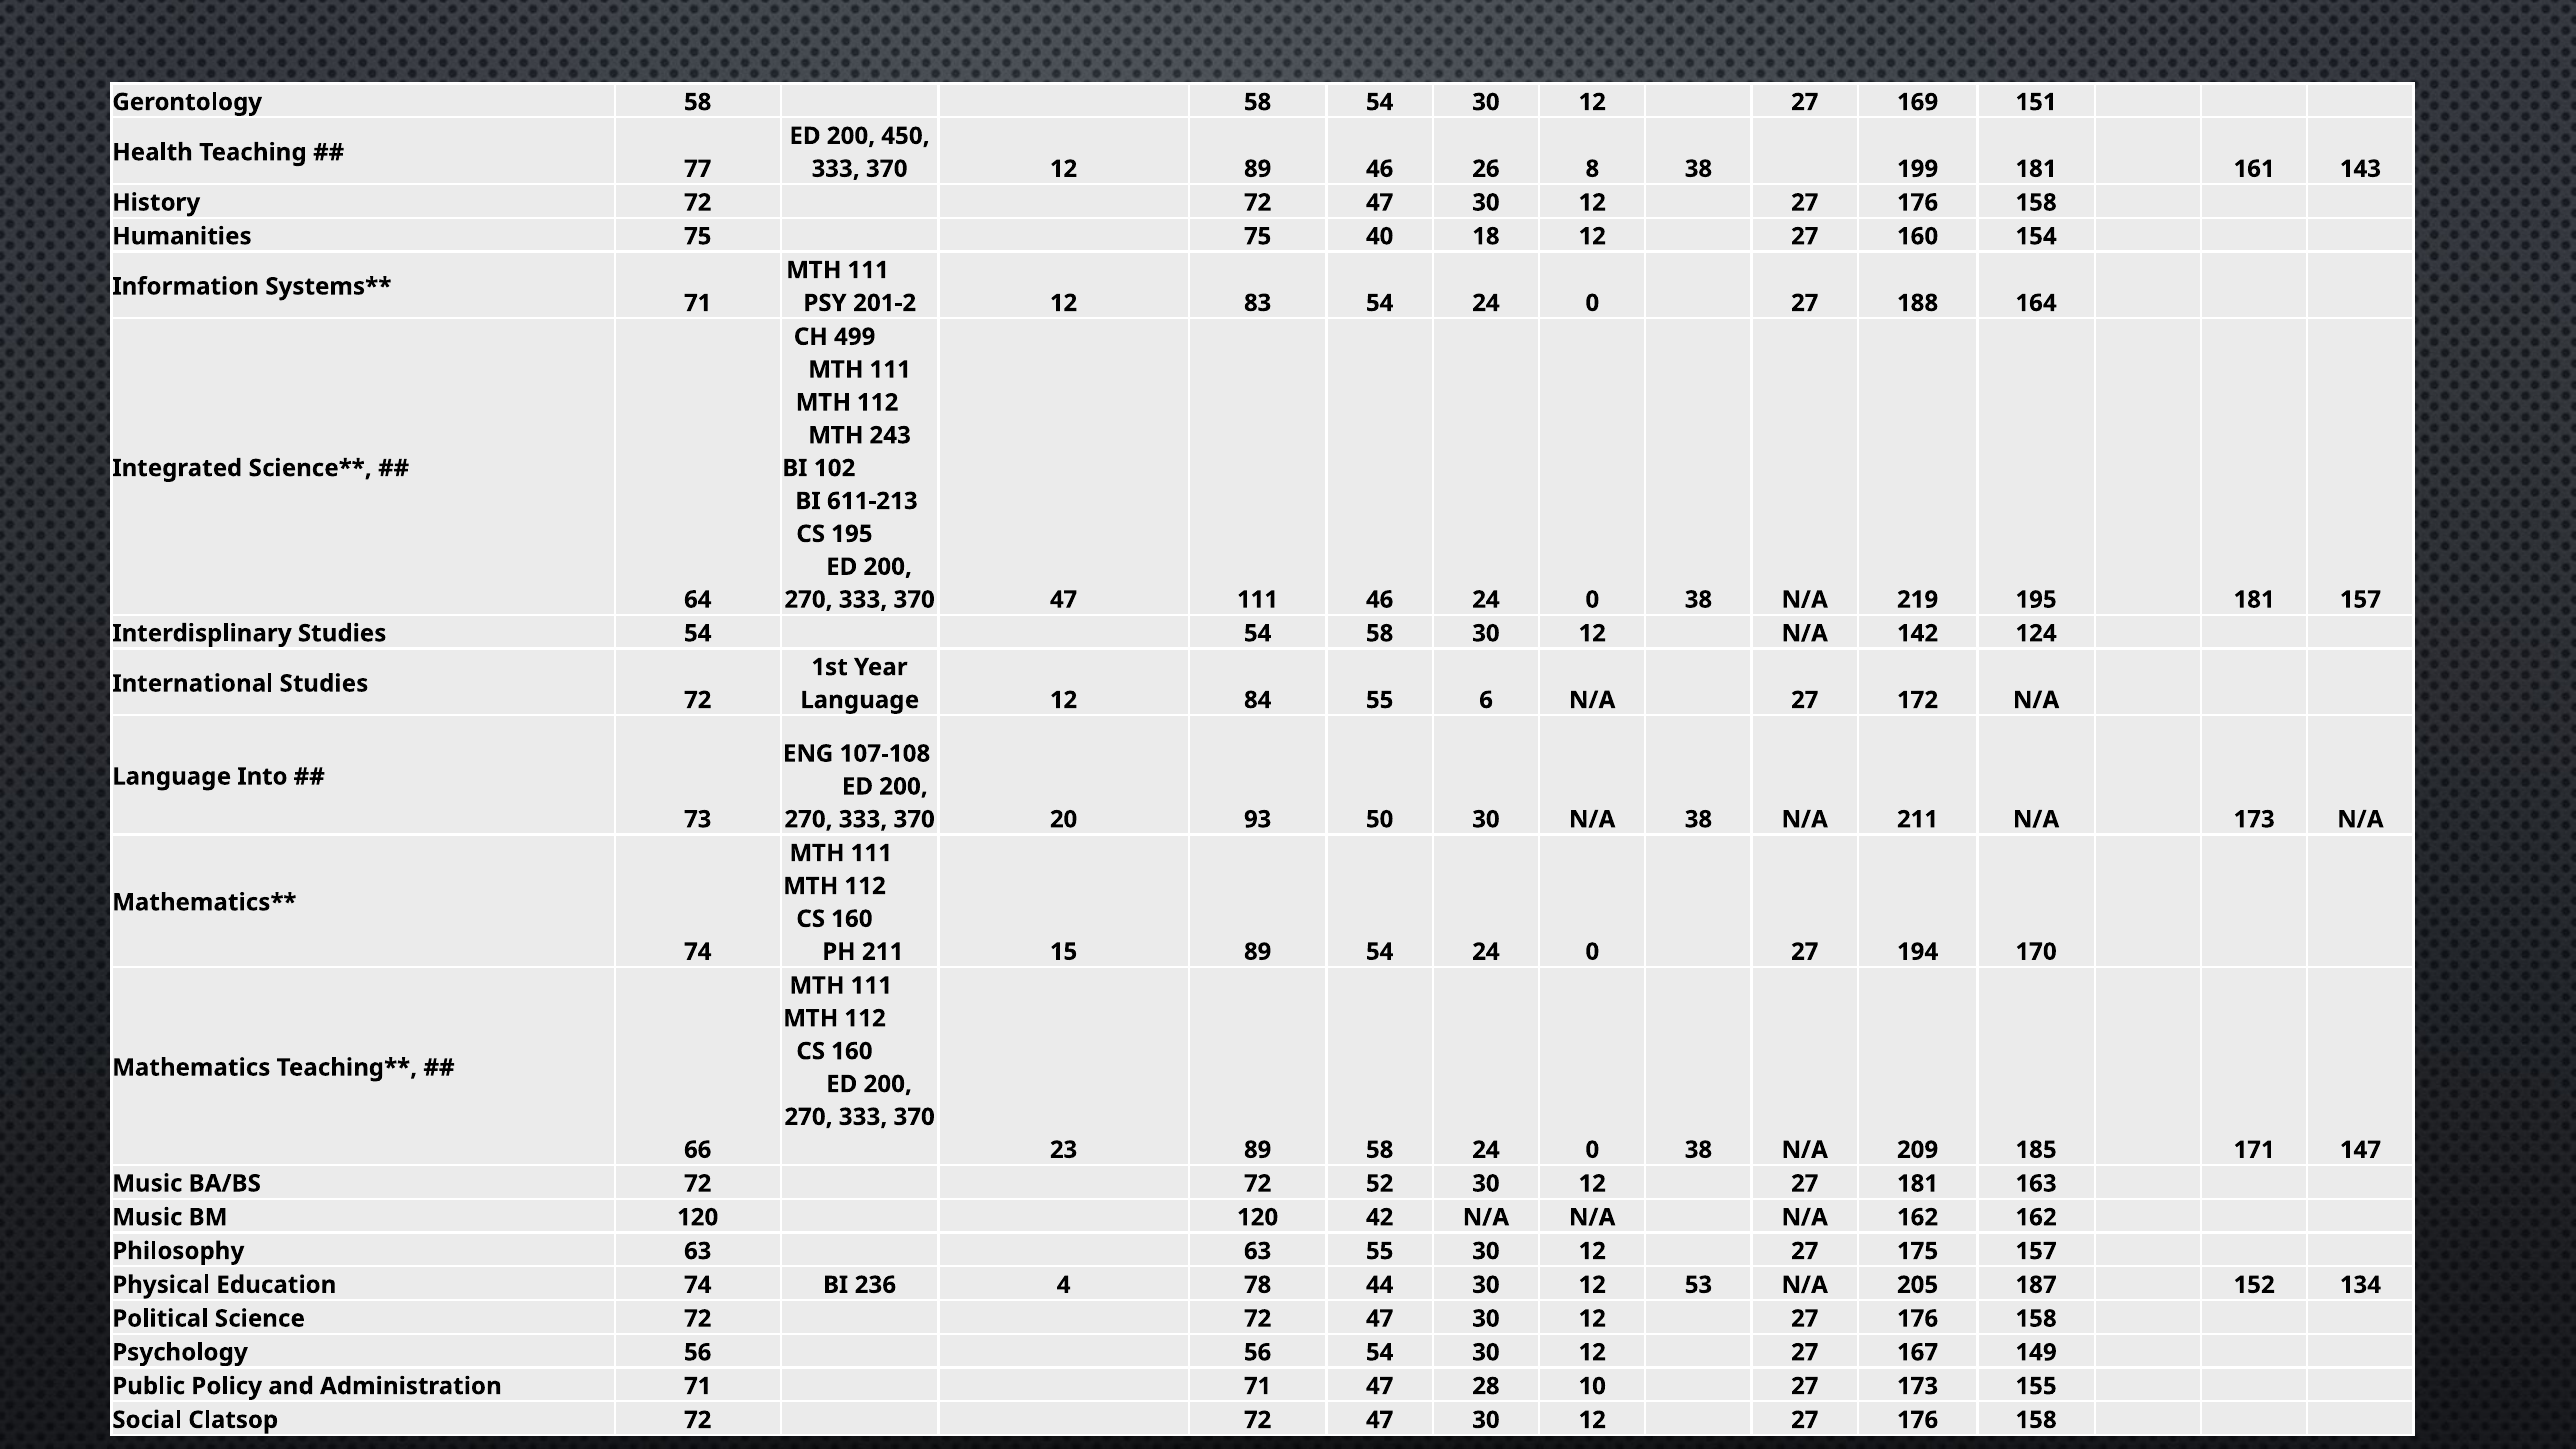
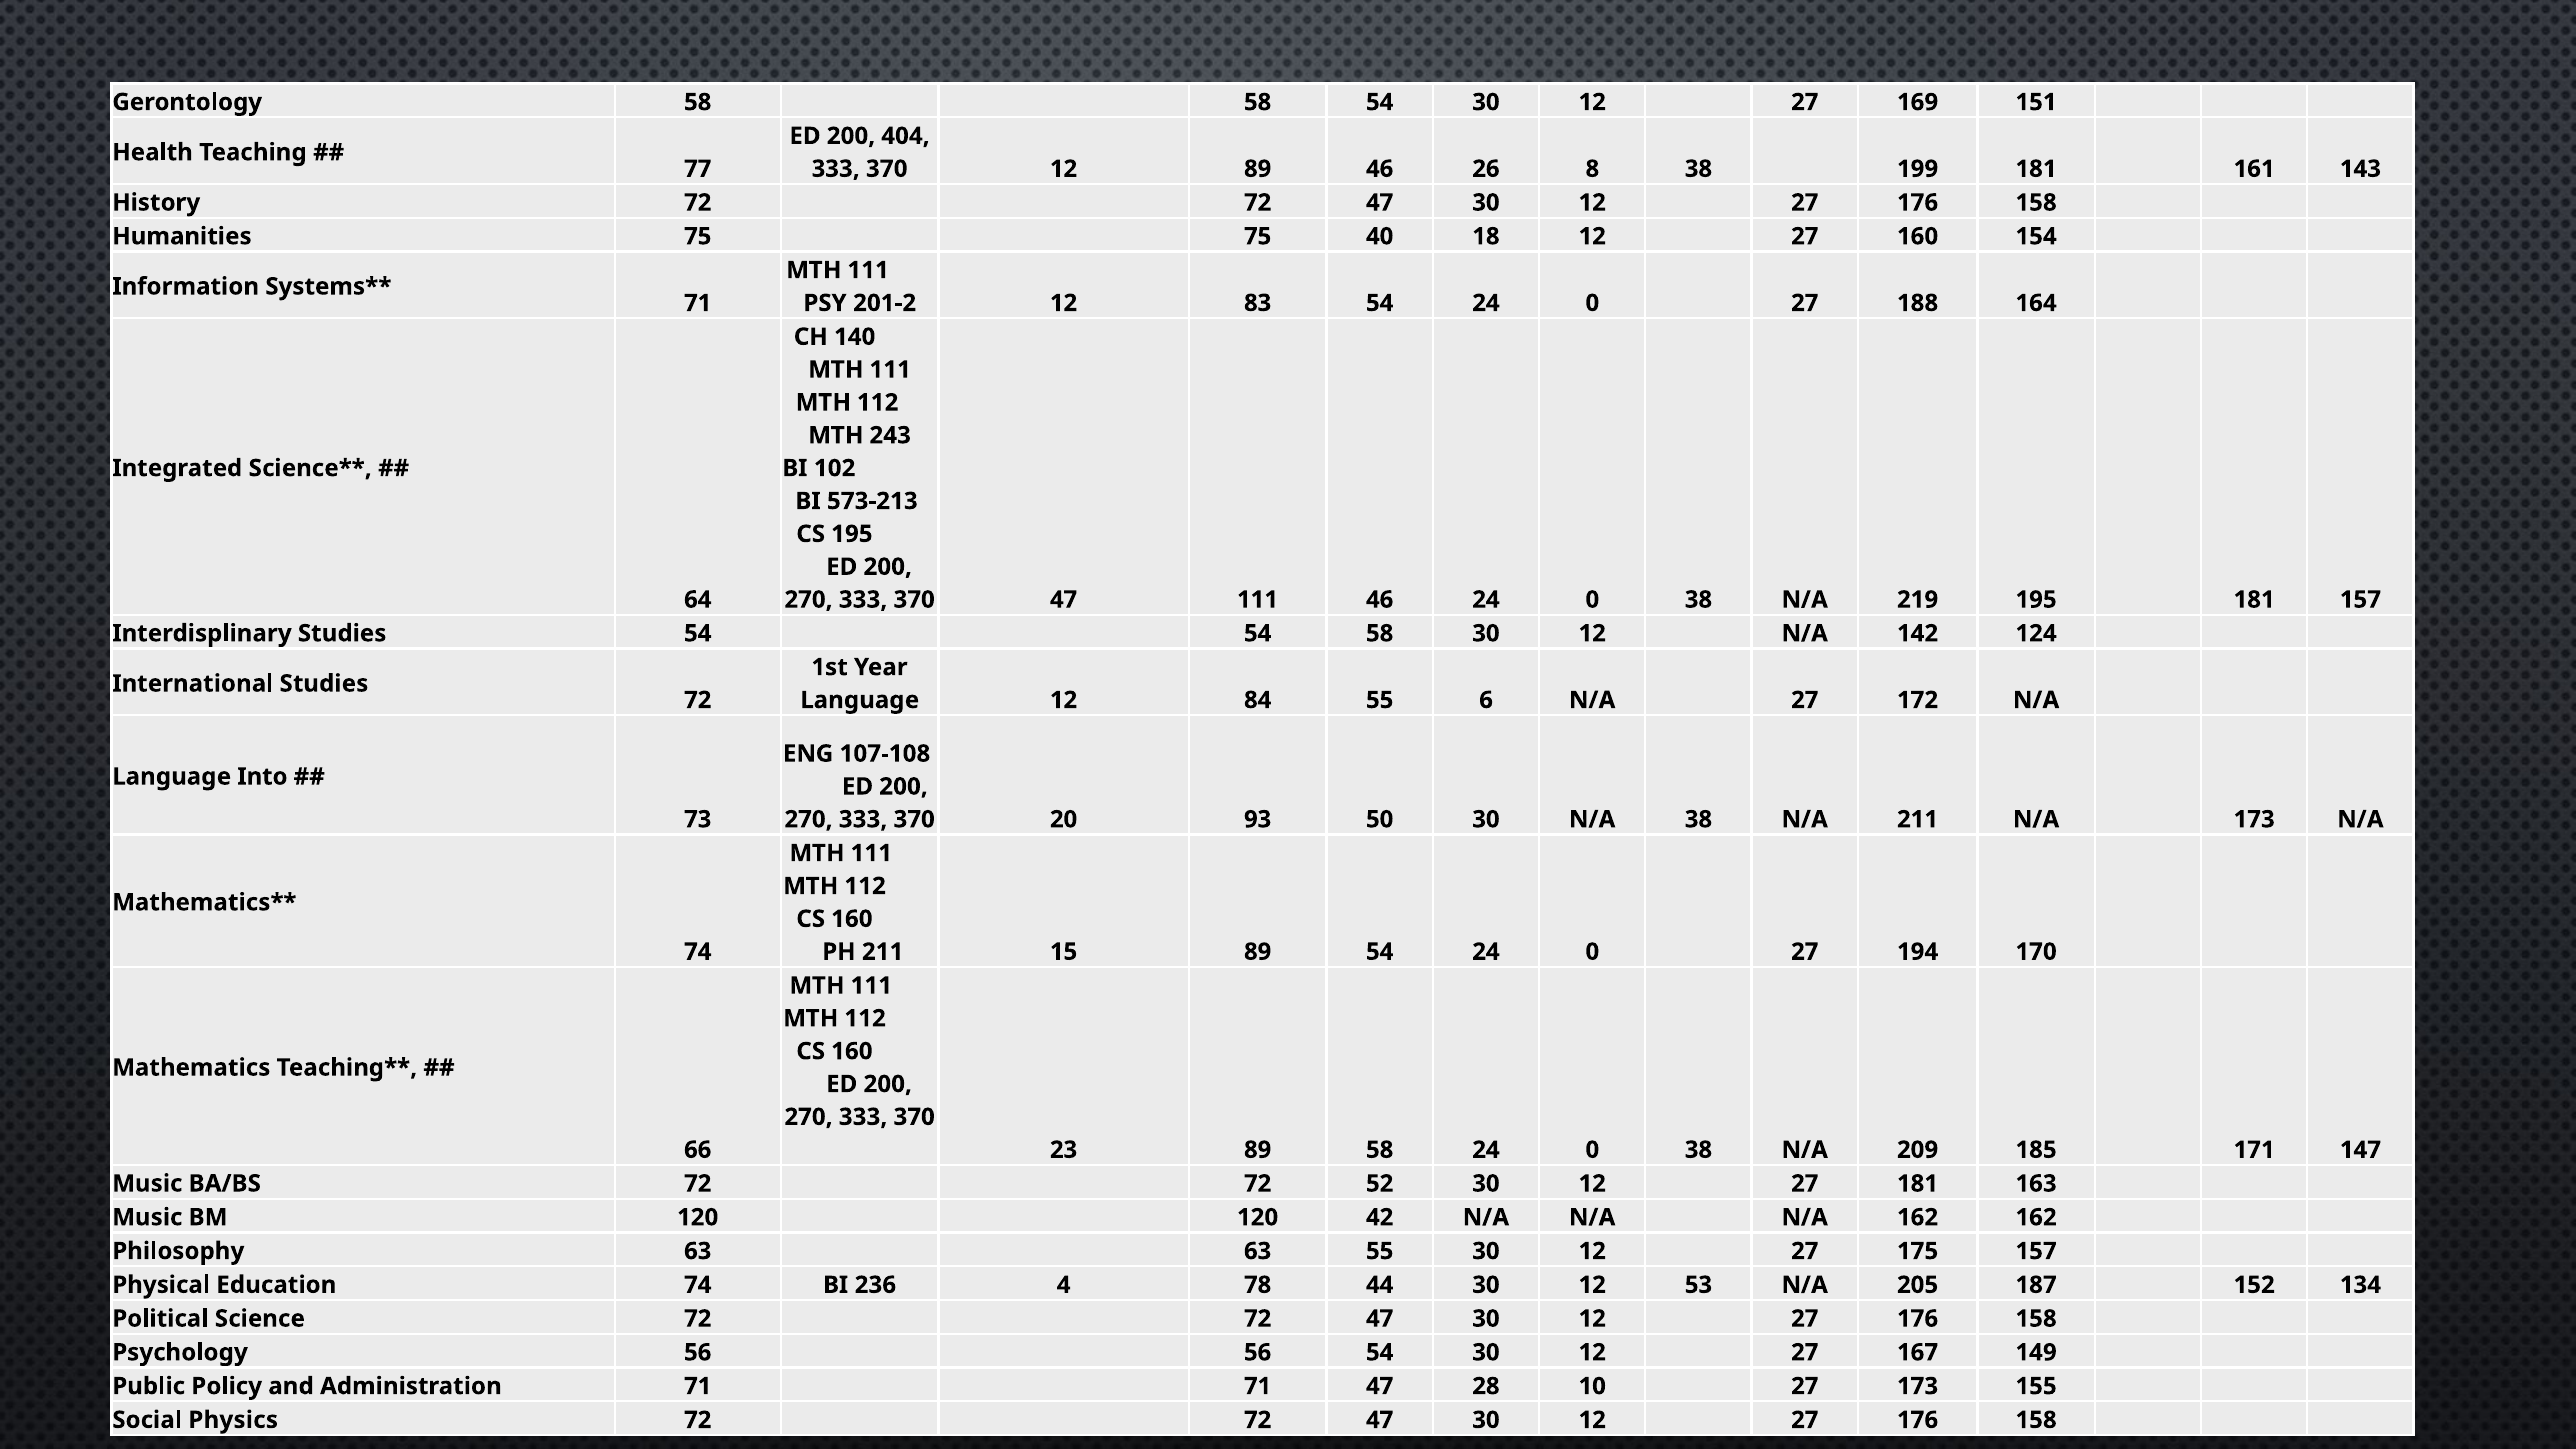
450: 450 -> 404 (905, 136)
499: 499 -> 140 (855, 337)
611-213: 611-213 -> 573-213 (872, 501)
Clatsop: Clatsop -> Physics (233, 1420)
